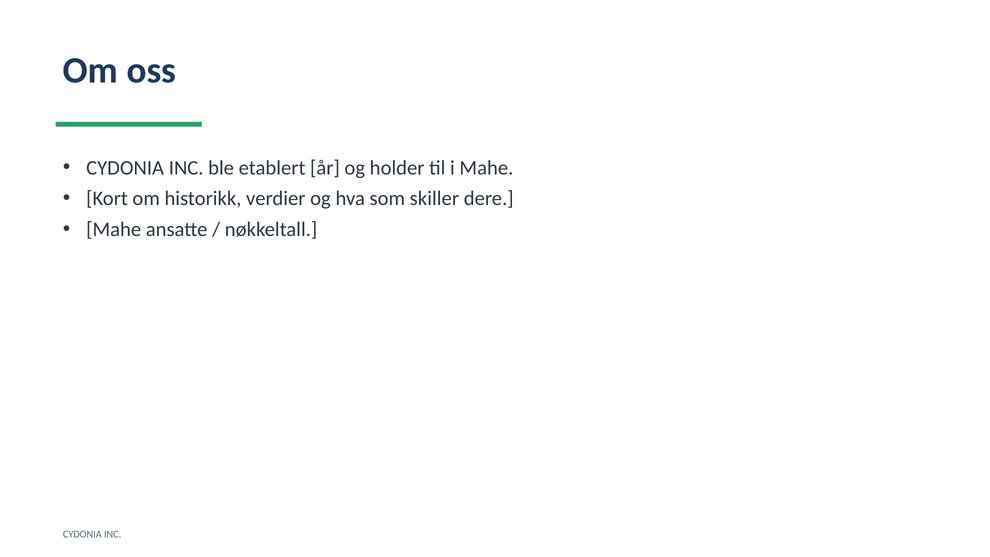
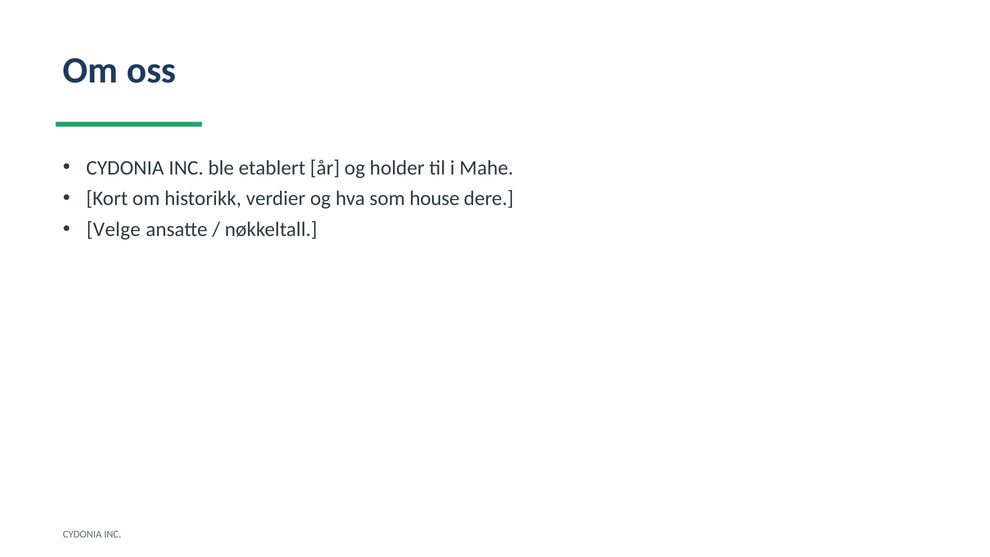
skiller: skiller -> house (435, 199)
Mahe: Mahe -> Velge (114, 230)
